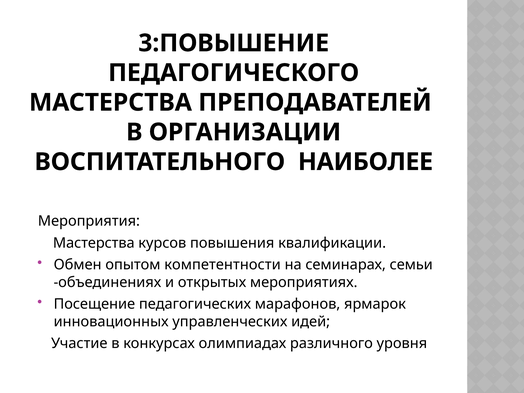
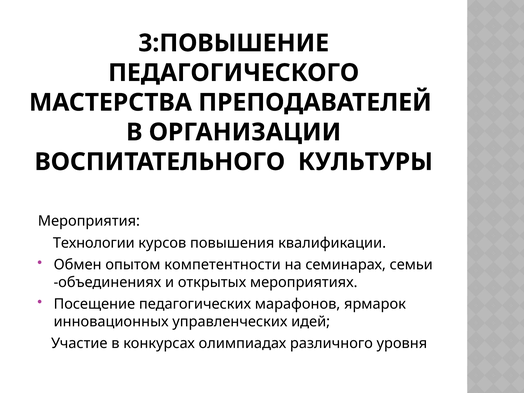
НАИБОЛЕЕ: НАИБОЛЕЕ -> КУЛЬТУРЫ (365, 162)
Мастерства: Мастерства -> Технологии (94, 243)
